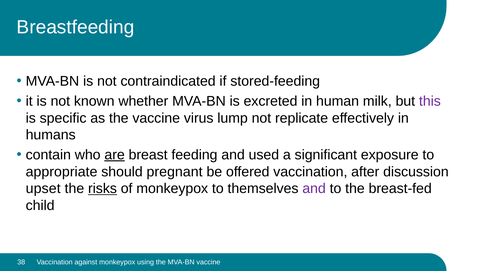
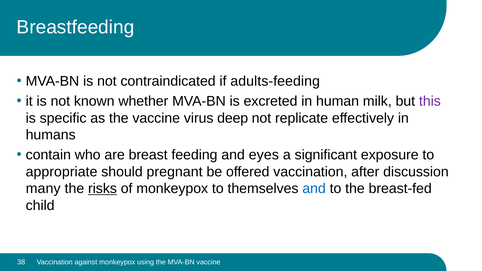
stored-feeding: stored-feeding -> adults-feeding (275, 81)
lump: lump -> deep (233, 118)
are underline: present -> none (115, 155)
used: used -> eyes (264, 155)
upset: upset -> many (43, 189)
and colour: purple -> blue (314, 189)
